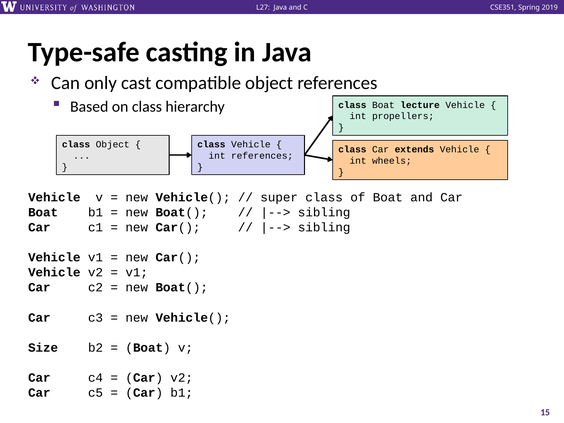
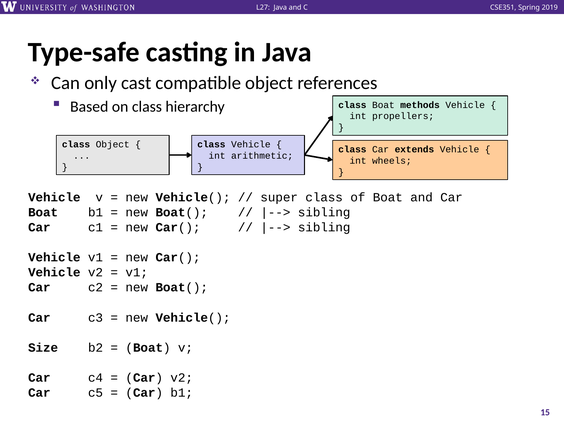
lecture: lecture -> methods (420, 105)
int references: references -> arithmetic (262, 156)
